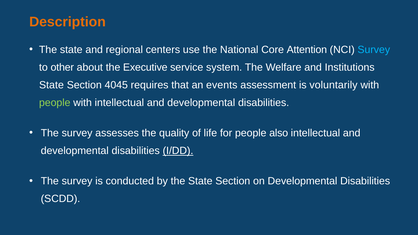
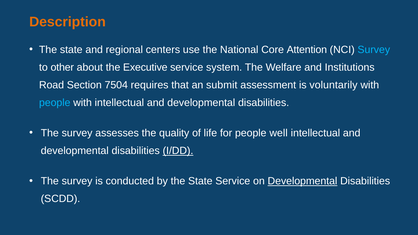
State: State -> Road (52, 85)
4045: 4045 -> 7504 (116, 85)
events: events -> submit (222, 85)
people colour: light green -> light blue (55, 103)
also: also -> well (279, 133)
the State Section: Section -> Service (233, 181)
Developmental underline: none -> present (302, 181)
